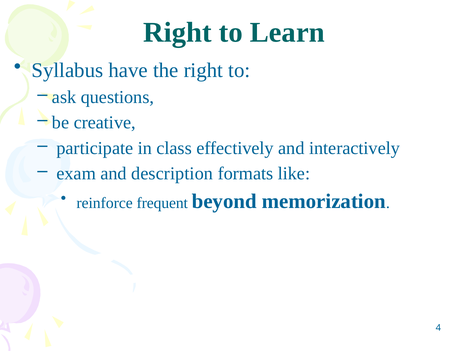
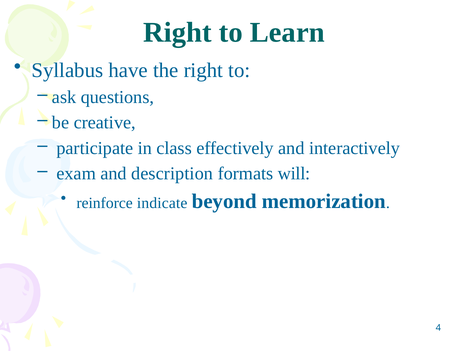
like: like -> will (294, 174)
frequent: frequent -> indicate (162, 203)
